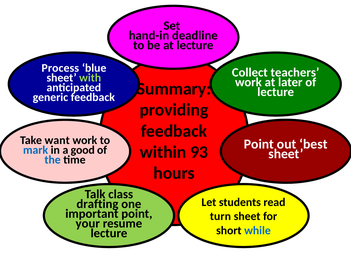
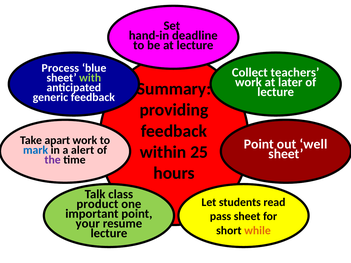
want: want -> apart (57, 140)
best: best -> well (314, 144)
93: 93 -> 25 (199, 152)
good: good -> alert (83, 150)
the colour: blue -> purple (53, 160)
drafting: drafting -> product (97, 204)
turn: turn -> pass (220, 217)
while colour: blue -> orange (257, 231)
